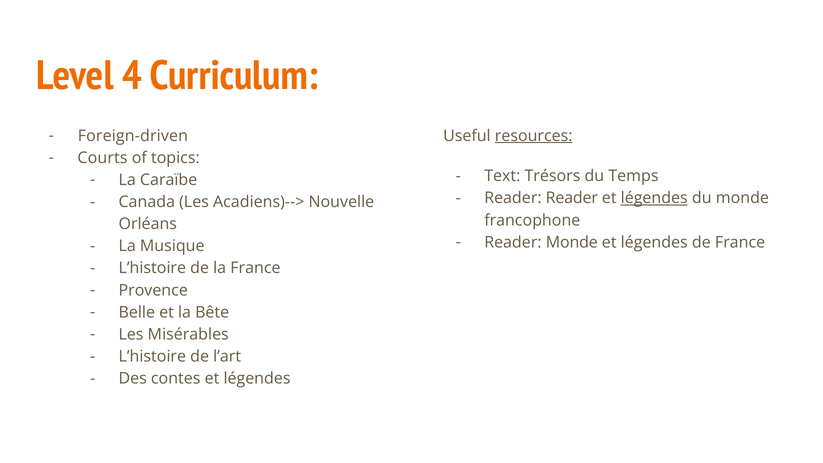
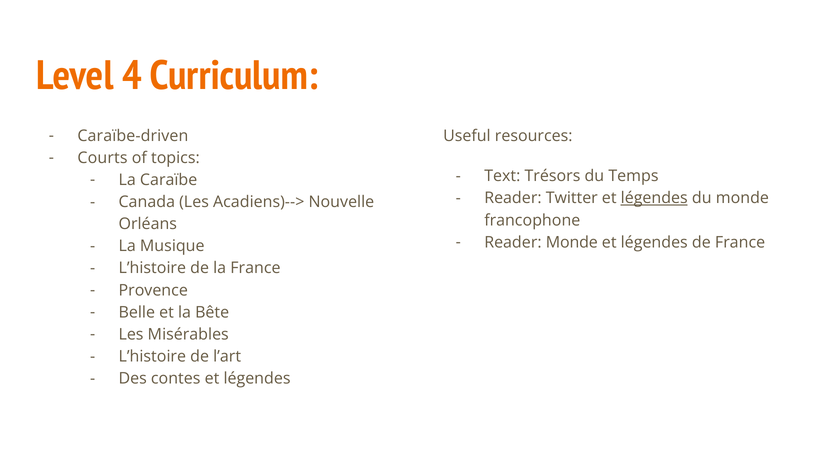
Foreign-driven: Foreign-driven -> Caraïbe-driven (133, 136)
resources underline: present -> none (534, 136)
Reader Reader: Reader -> Twitter (572, 198)
